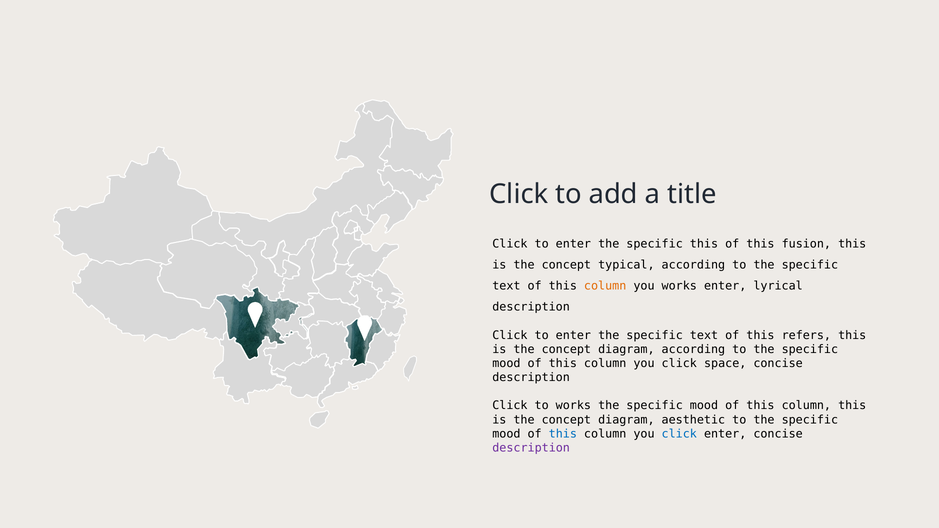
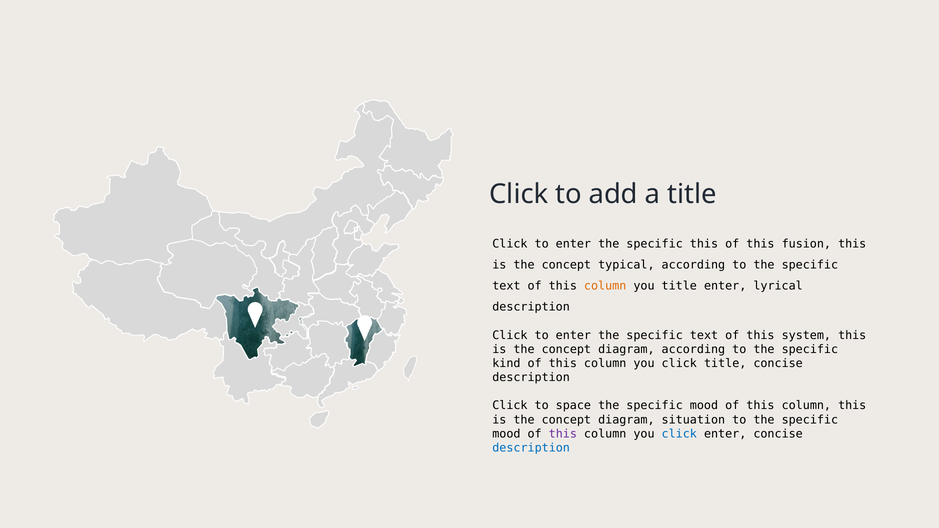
you works: works -> title (679, 286)
refers: refers -> system (806, 335)
mood: mood -> kind (506, 363)
click space: space -> title (725, 363)
to works: works -> space (573, 406)
aesthetic: aesthetic -> situation (693, 420)
this colour: blue -> purple (563, 434)
description colour: purple -> blue (531, 448)
